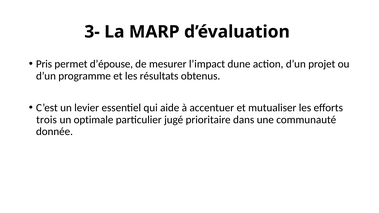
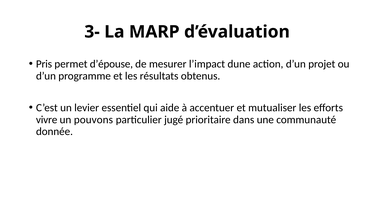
trois: trois -> vivre (47, 120)
optimale: optimale -> pouvons (93, 120)
